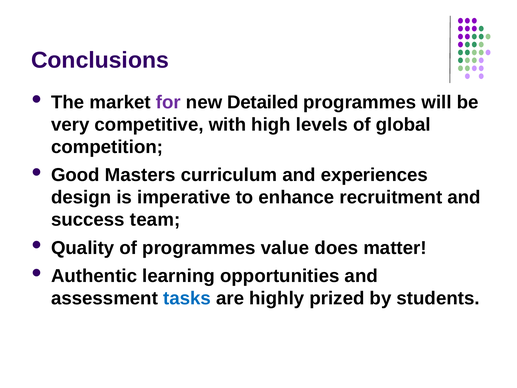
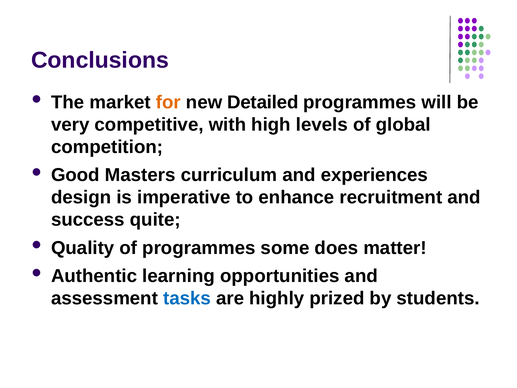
for colour: purple -> orange (168, 102)
team: team -> quite (155, 220)
value: value -> some (285, 248)
